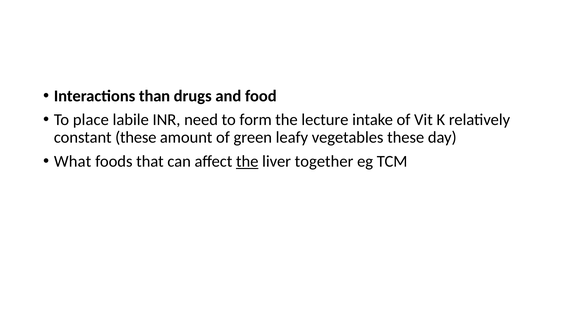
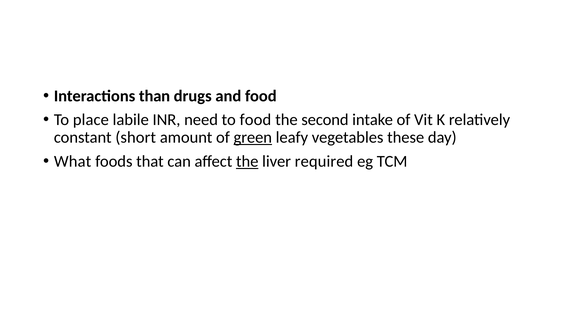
to form: form -> food (255, 120)
lecture: lecture -> second (325, 120)
constant these: these -> short (136, 138)
green underline: none -> present (253, 138)
together: together -> required (324, 161)
